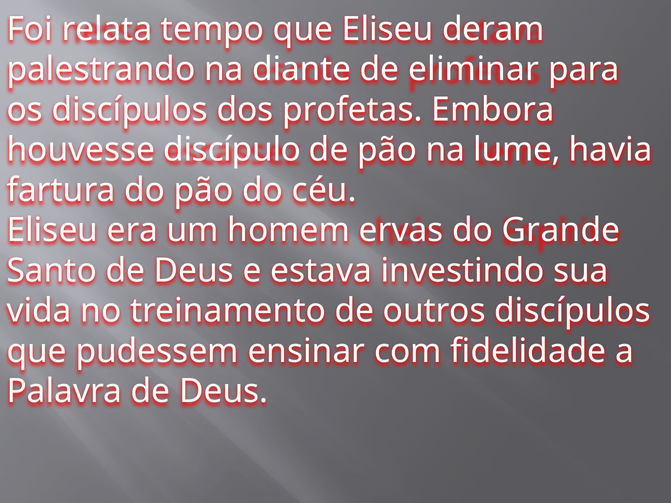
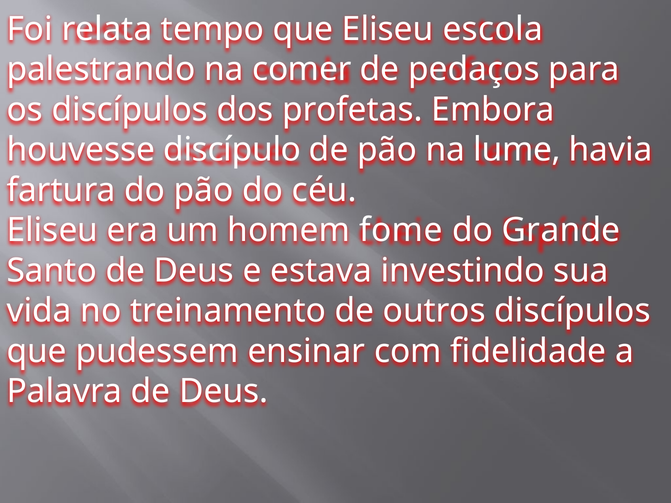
deram: deram -> escola (493, 29)
diante: diante -> comer (302, 69)
eliminar: eliminar -> pedaços (474, 69)
ervas: ervas -> fome (401, 230)
